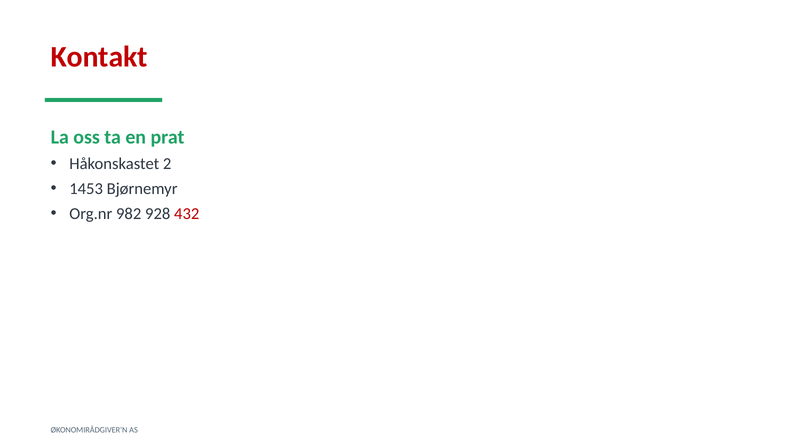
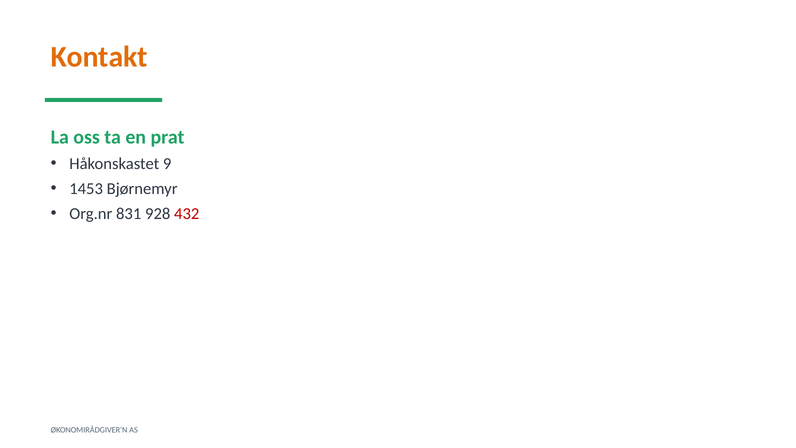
Kontakt colour: red -> orange (99, 57)
2: 2 -> 9 (167, 164)
982: 982 -> 831 (129, 213)
